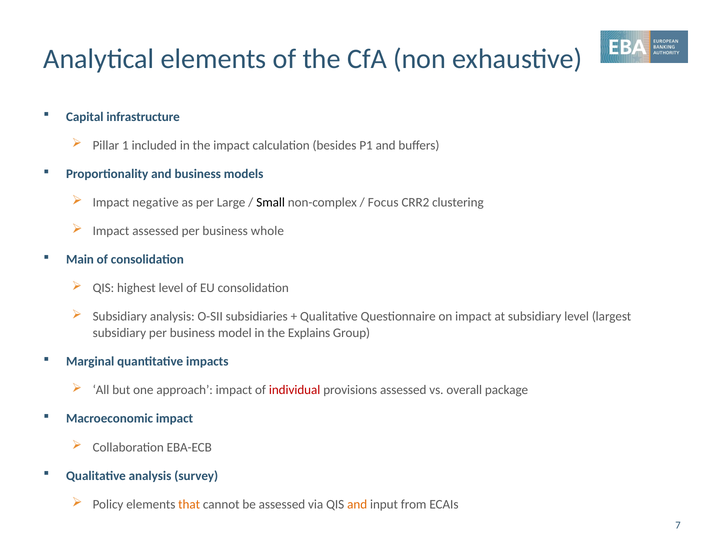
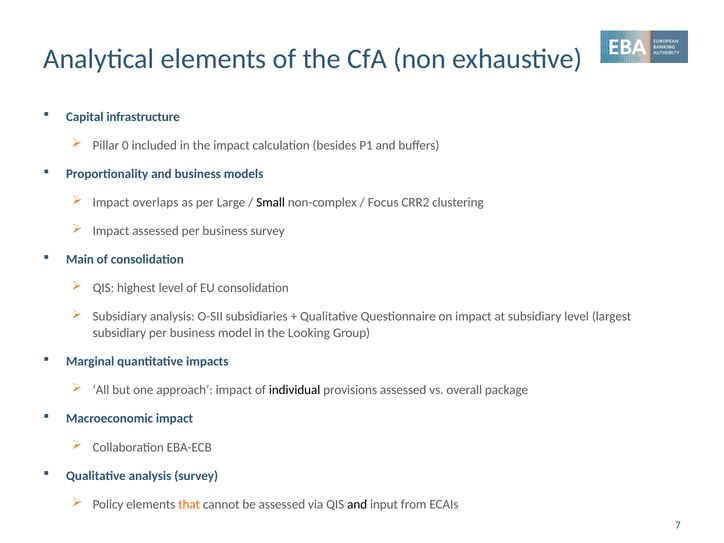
1: 1 -> 0 (125, 145)
negative: negative -> overlaps (155, 202)
business whole: whole -> survey (268, 231)
Explains: Explains -> Looking (309, 333)
individual colour: red -> black (295, 390)
and colour: orange -> black (357, 504)
